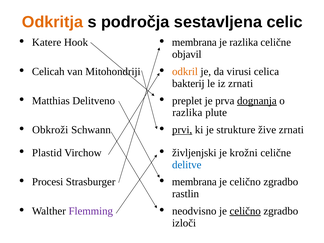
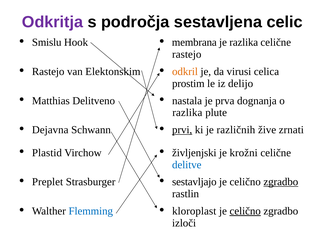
Odkritja colour: orange -> purple (53, 22)
Katere: Katere -> Smislu (47, 42)
objavil: objavil -> rastejo (187, 54)
Celicah: Celicah -> Rastejo (48, 72)
Mitohondriji: Mitohondriji -> Elektonskim (113, 72)
bakterij: bakterij -> prostim (188, 84)
iz zrnati: zrnati -> delijo (241, 84)
preplet: preplet -> nastala (187, 101)
dognanja underline: present -> none (257, 101)
Obkroži: Obkroži -> Dejavna (50, 130)
strukture: strukture -> različnih (236, 130)
Procesi: Procesi -> Preplet (48, 182)
membrana: membrana -> sestavljajo (194, 182)
zgradbo underline: none -> present (281, 182)
Flemming colour: purple -> blue (91, 211)
neodvisno: neodvisno -> kloroplast (194, 211)
